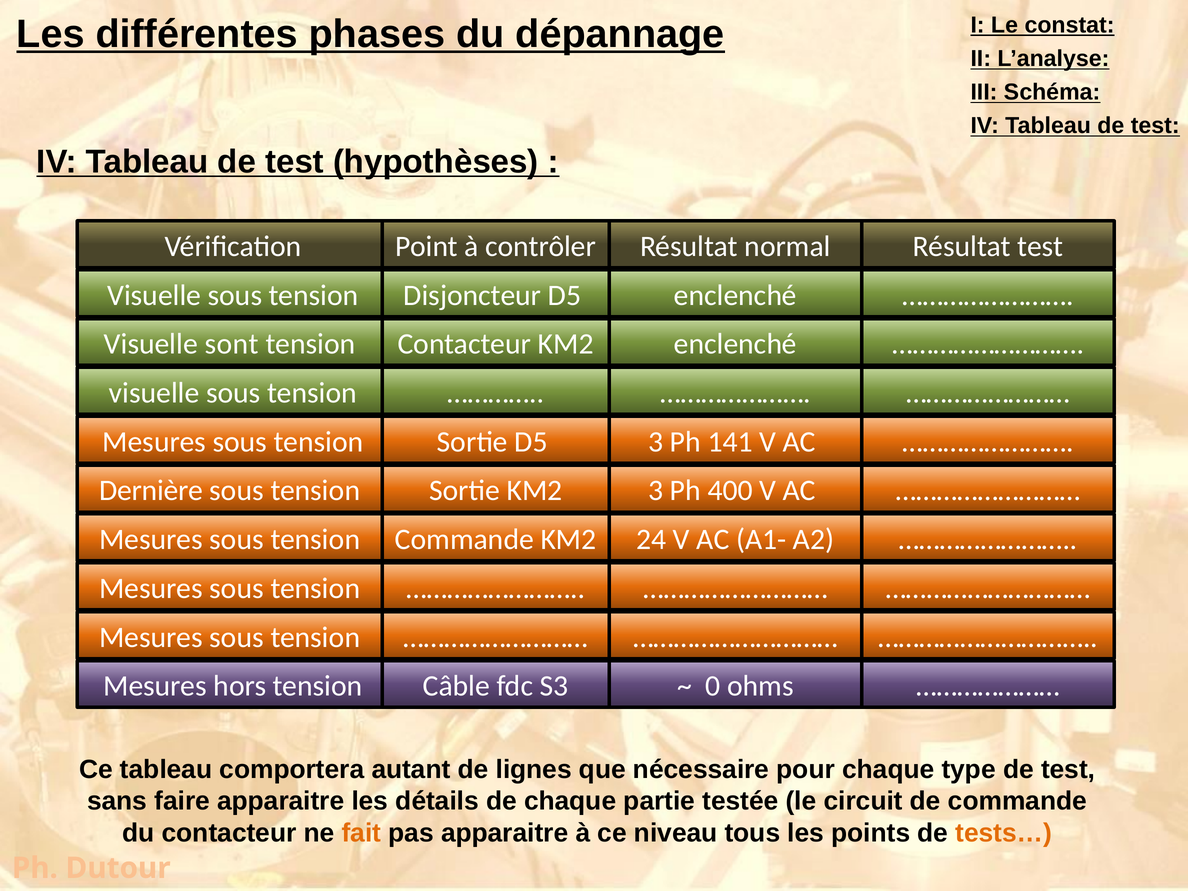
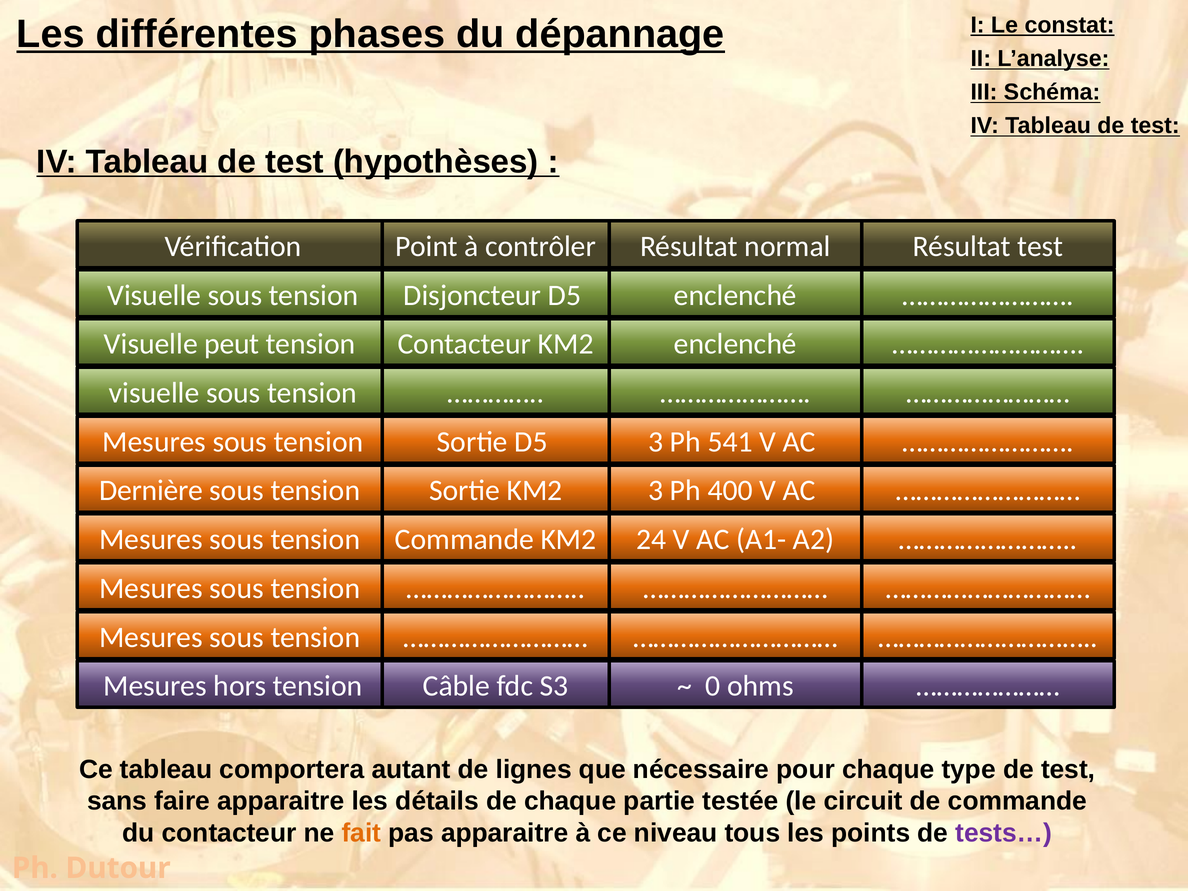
sont: sont -> peut (232, 344)
141: 141 -> 541 (730, 442)
tests… colour: orange -> purple (1004, 833)
